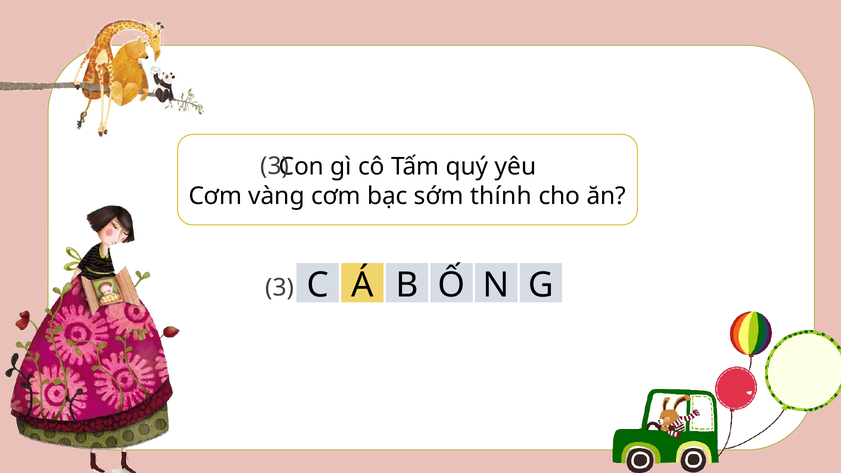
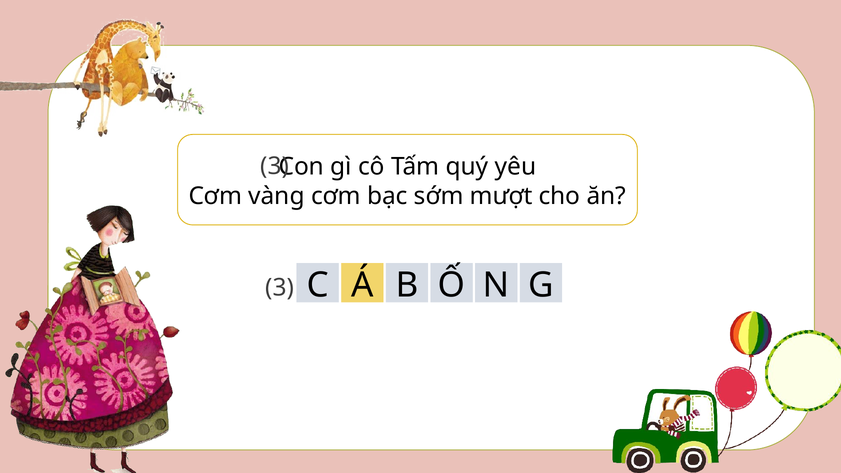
thính: thính -> mượt (501, 196)
